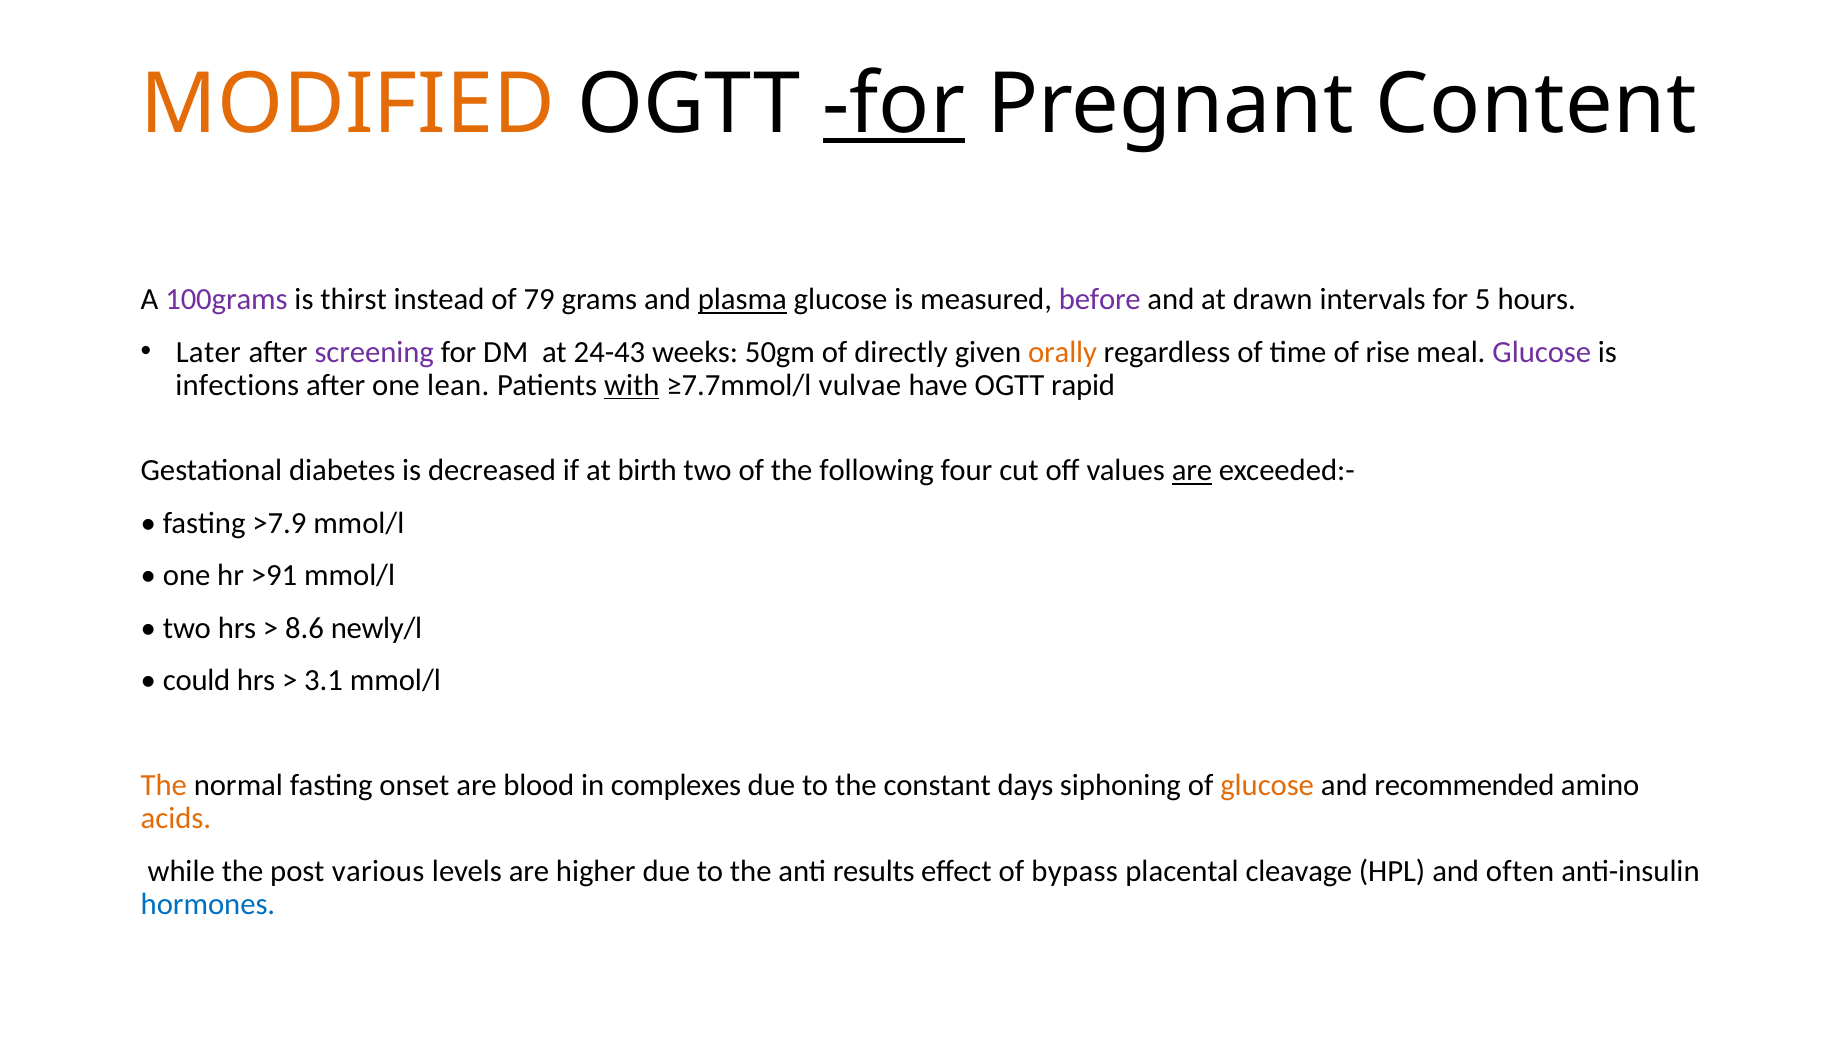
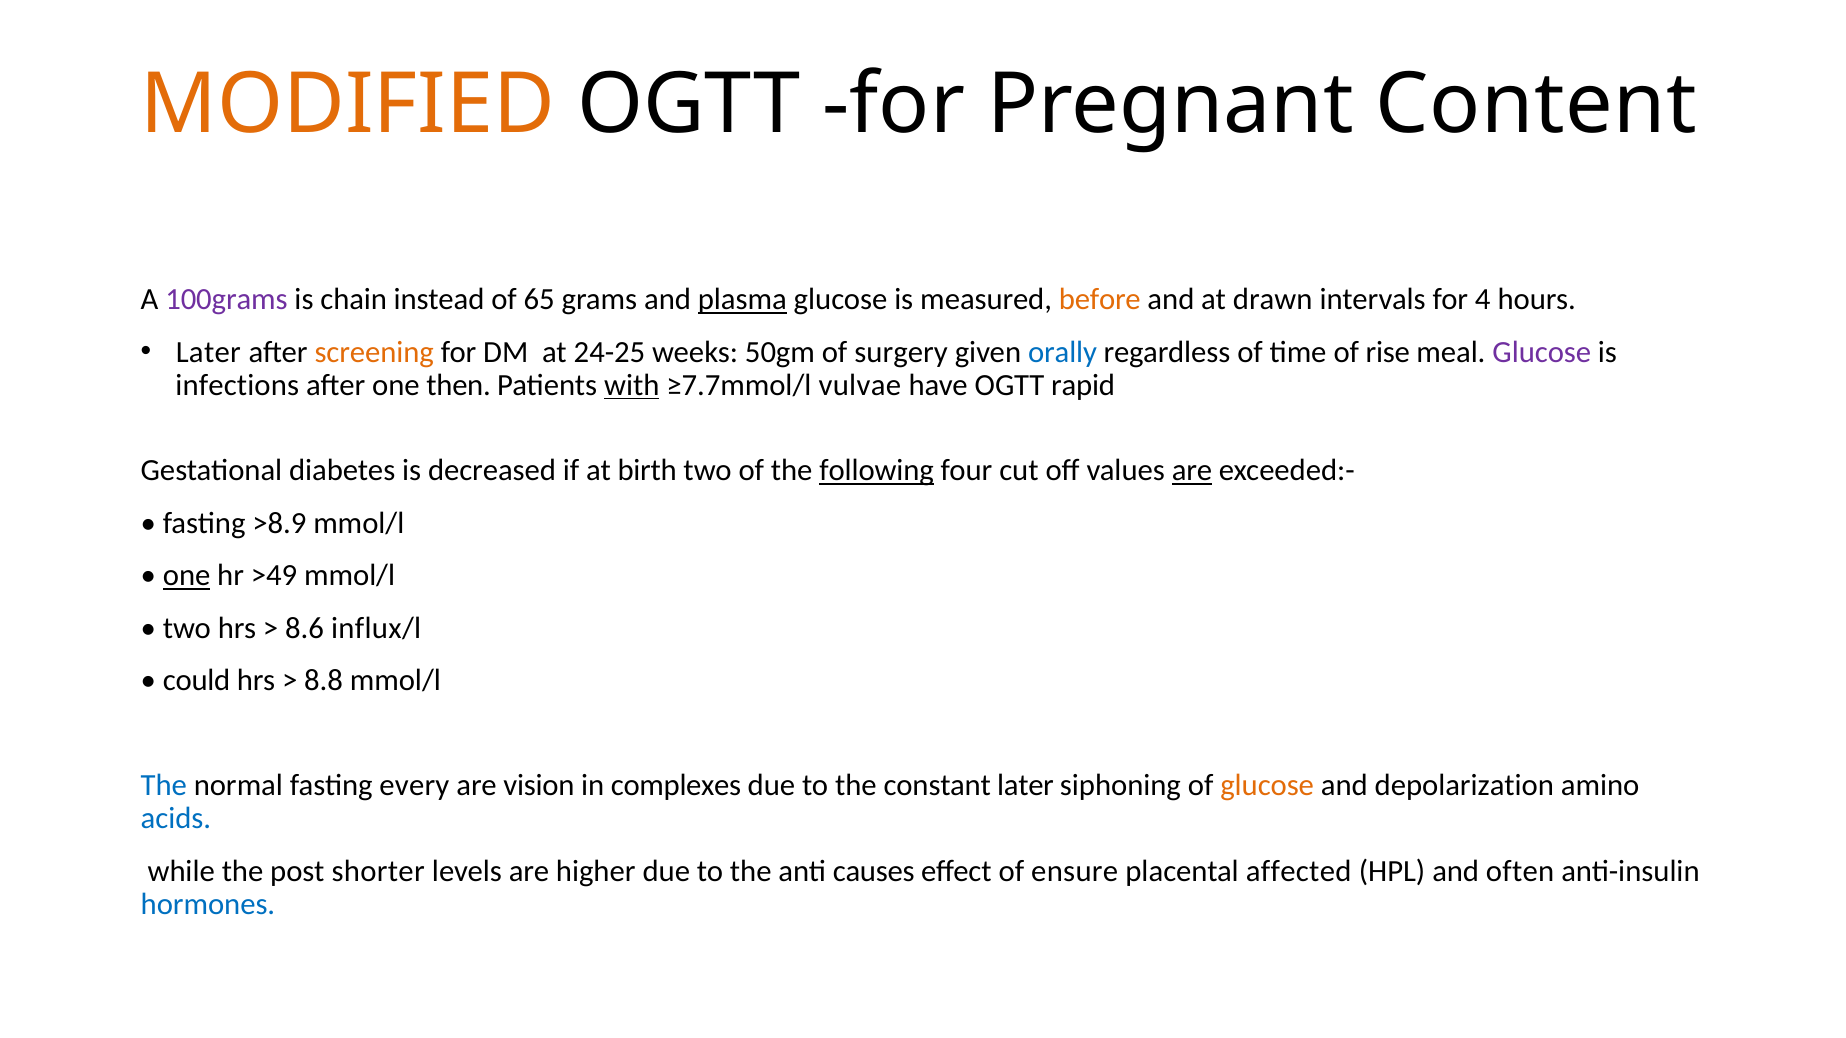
for underline: present -> none (894, 104)
thirst: thirst -> chain (354, 300)
79: 79 -> 65 (539, 300)
before colour: purple -> orange (1100, 300)
5: 5 -> 4 (1483, 300)
screening colour: purple -> orange (374, 352)
24-43: 24-43 -> 24-25 (609, 352)
directly: directly -> surgery (901, 352)
orally colour: orange -> blue (1063, 352)
lean: lean -> then (459, 385)
following underline: none -> present (877, 471)
>7.9: >7.9 -> >8.9 (279, 523)
one underline: none -> present (187, 576)
>91: >91 -> >49 (274, 576)
newly/l: newly/l -> influx/l (376, 628)
3.1: 3.1 -> 8.8 (324, 681)
The colour: orange -> blue (164, 786)
onset: onset -> every (414, 786)
blood: blood -> vision (539, 786)
constant days: days -> later (1026, 786)
recommended: recommended -> depolarization (1464, 786)
acids colour: orange -> blue (176, 819)
various: various -> shorter (378, 871)
results: results -> causes (874, 871)
bypass: bypass -> ensure (1075, 871)
cleavage: cleavage -> affected (1299, 871)
